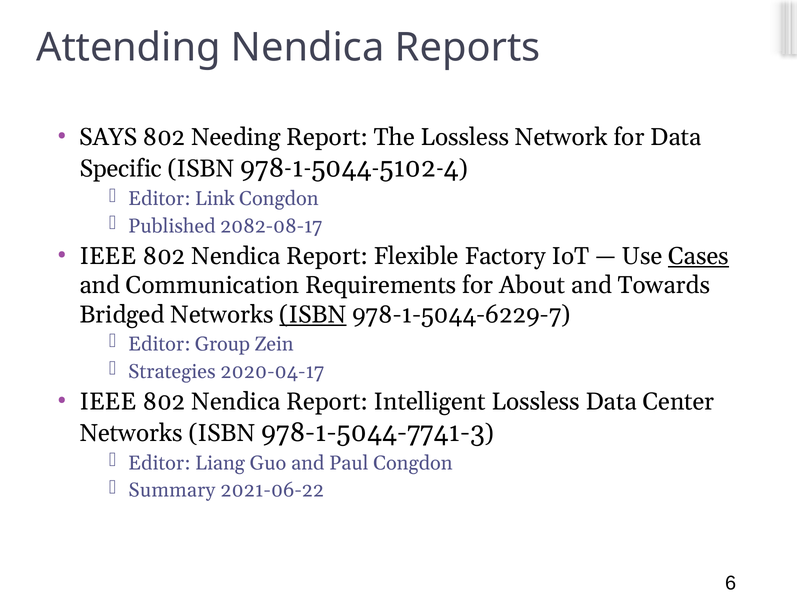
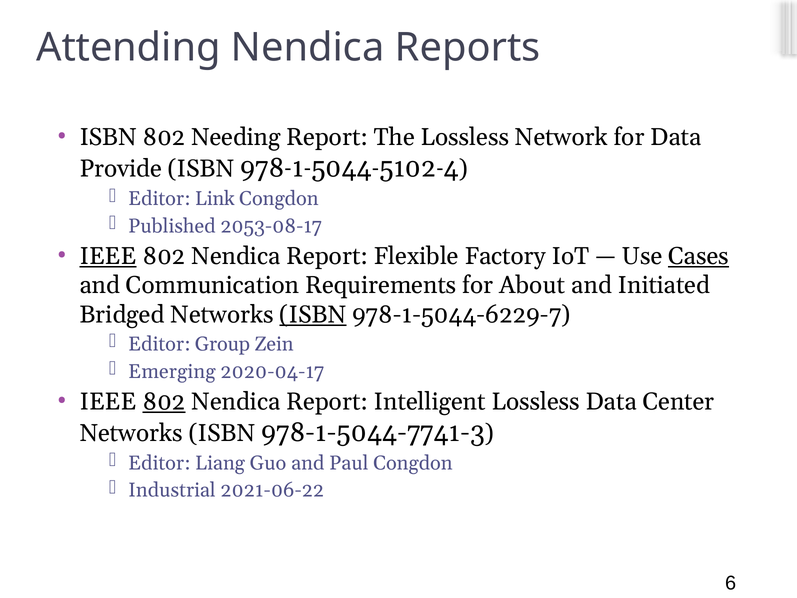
SAYS: SAYS -> ISBN (108, 137)
Specific: Specific -> Provide (121, 169)
2082-08-17: 2082-08-17 -> 2053-08-17 (271, 226)
IEEE underline: none -> present (108, 256)
Towards: Towards -> Initiated (664, 285)
Strategies: Strategies -> Emerging (172, 371)
802 underline: none -> present (164, 401)
Summary: Summary -> Industrial (172, 490)
